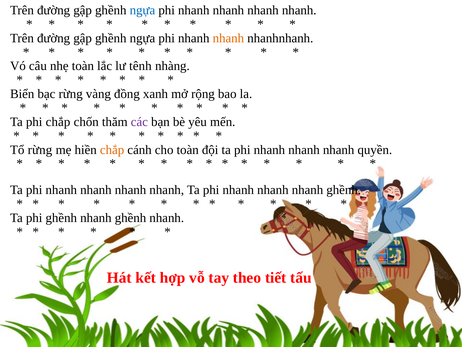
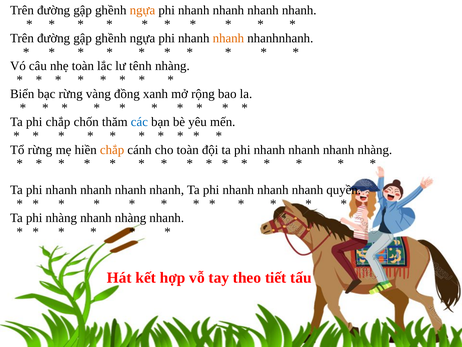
ngựa colour: blue -> orange (142, 10)
các colour: purple -> blue (139, 122)
nhanh nhanh quyền: quyền -> nhàng (375, 150)
nhanh nhanh ghềnh: ghềnh -> quyền (344, 190)
phi ghềnh: ghềnh -> nhàng (61, 218)
ghềnh: ghềnh -> nhàng (131, 218)
